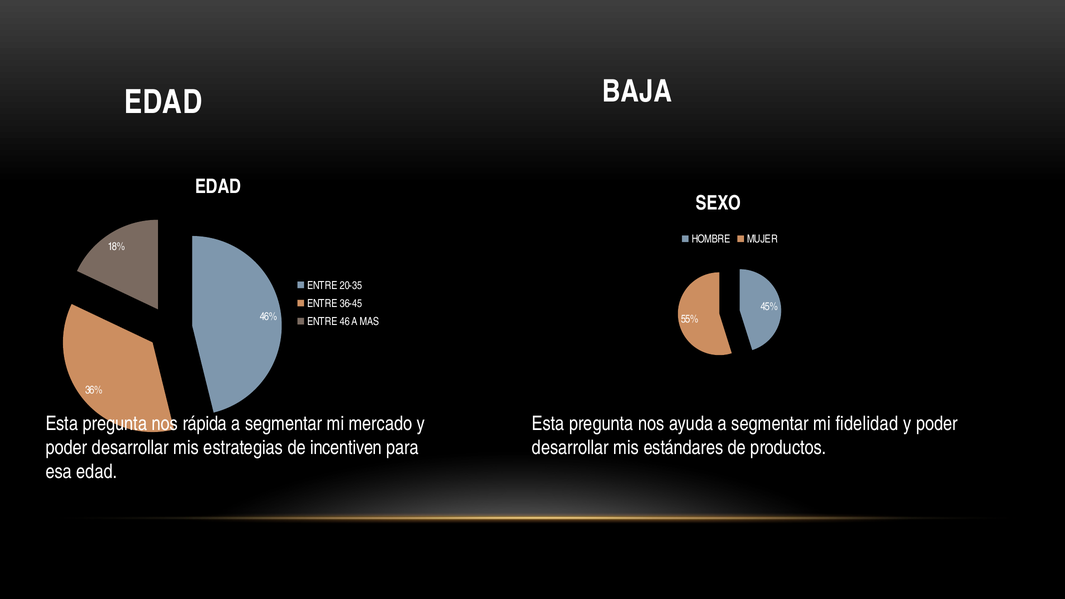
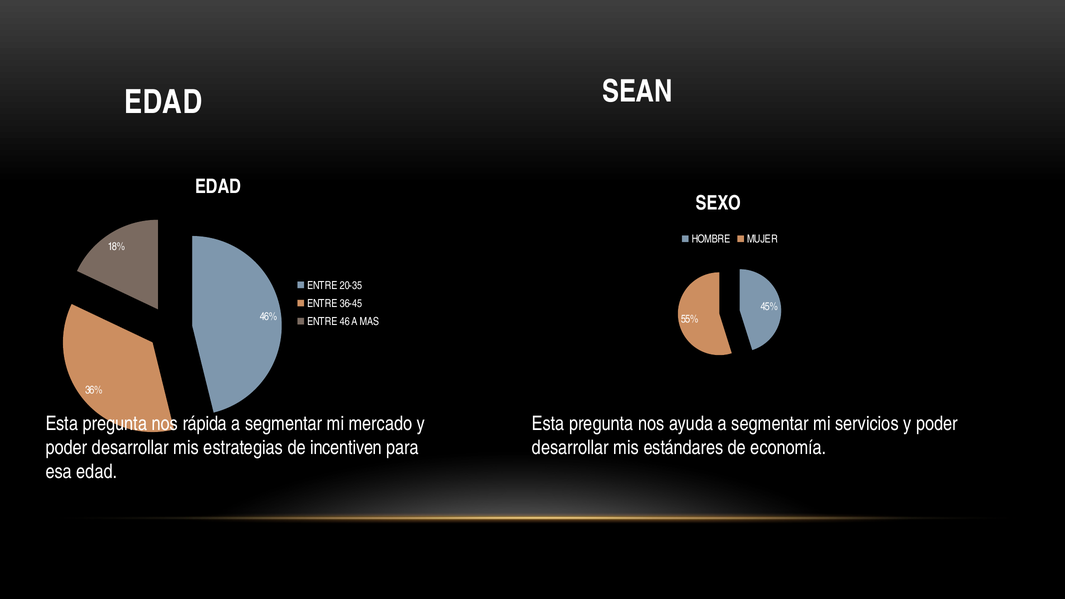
BAJA: BAJA -> SEAN (637, 92)
fidelidad: fidelidad -> servicios (867, 424)
productos: productos -> economía (788, 448)
